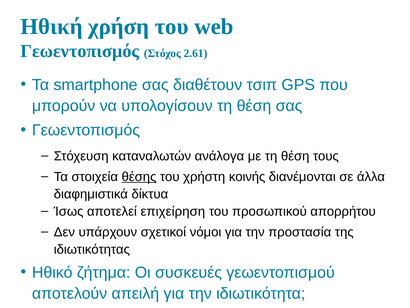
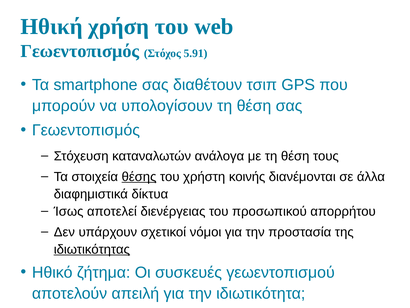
2.61: 2.61 -> 5.91 (196, 53)
επιχείρηση: επιχείρηση -> διενέργειας (173, 211)
ιδιωτικότητας underline: none -> present (92, 249)
